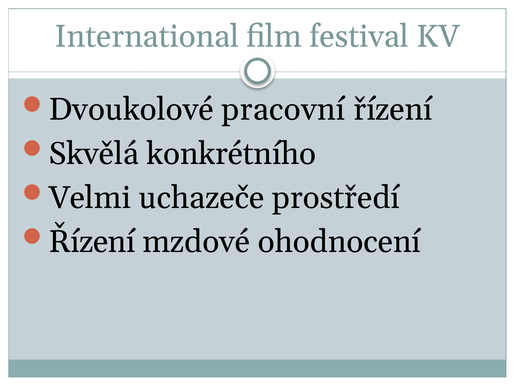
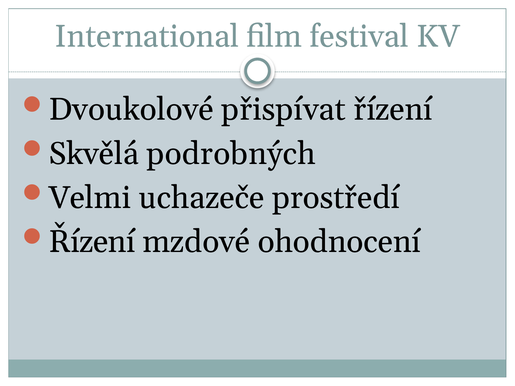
pracovní: pracovní -> přispívat (283, 110)
konkrétního: konkrétního -> podrobných (231, 154)
